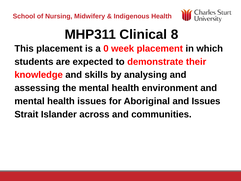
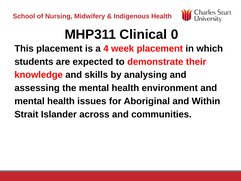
8: 8 -> 0 (175, 34)
0: 0 -> 4 (106, 49)
and Issues: Issues -> Within (206, 101)
